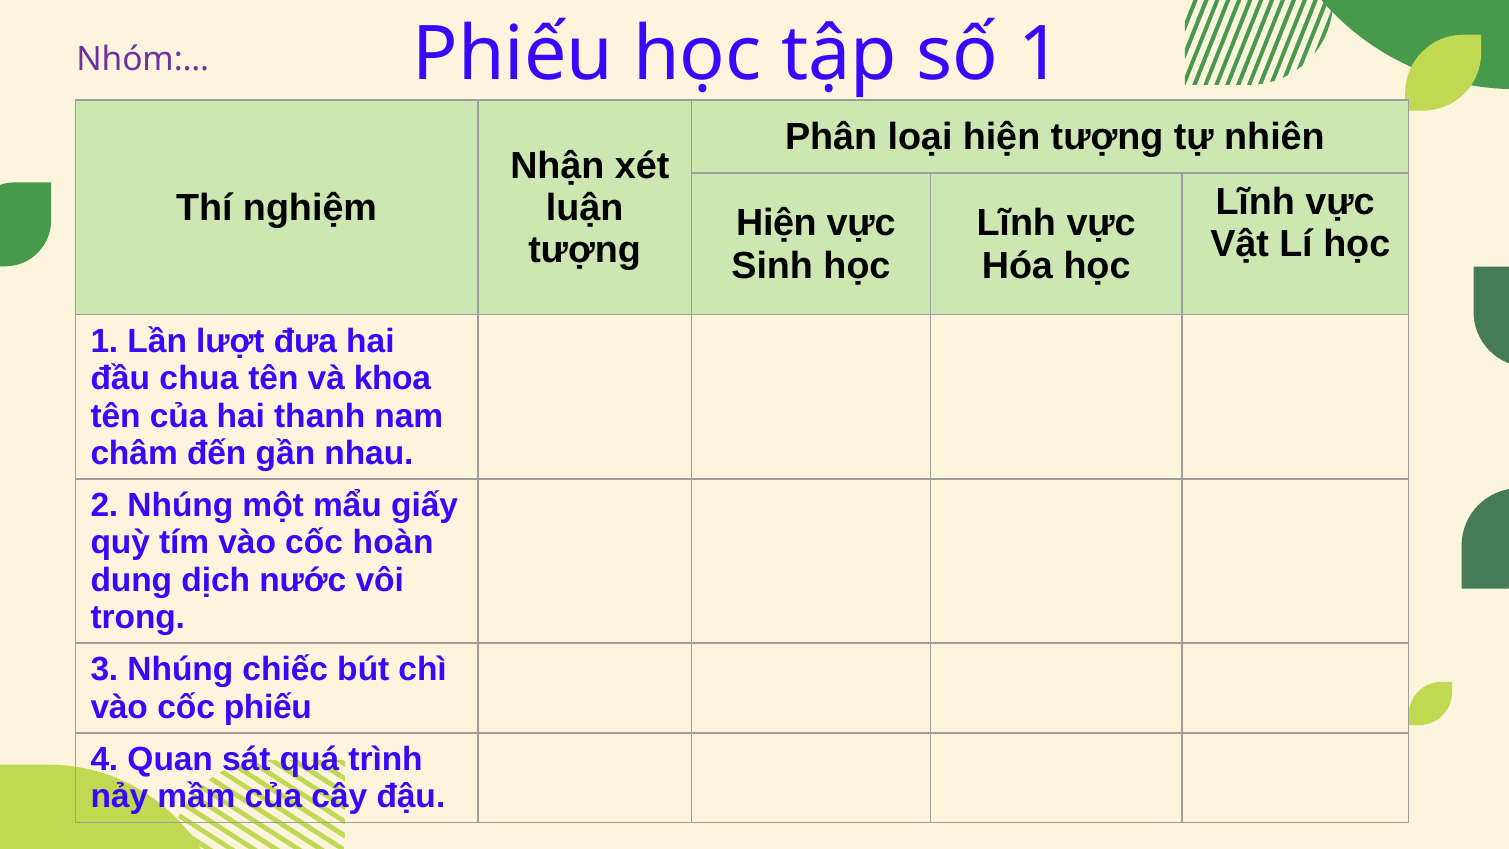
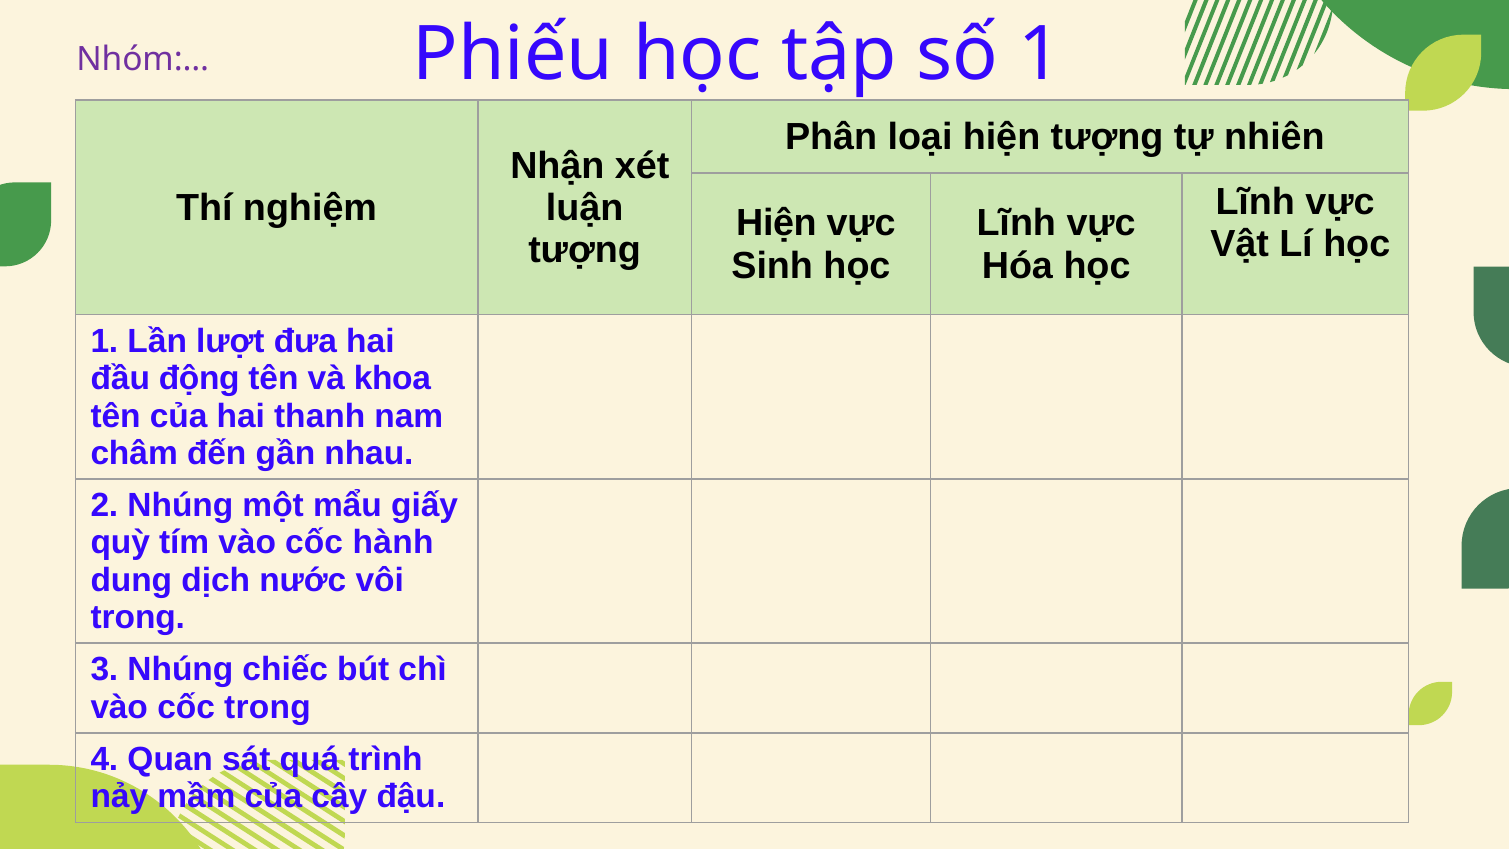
chua: chua -> động (199, 379)
hoàn: hoàn -> hành (393, 543)
cốc phiếu: phiếu -> trong (268, 707)
